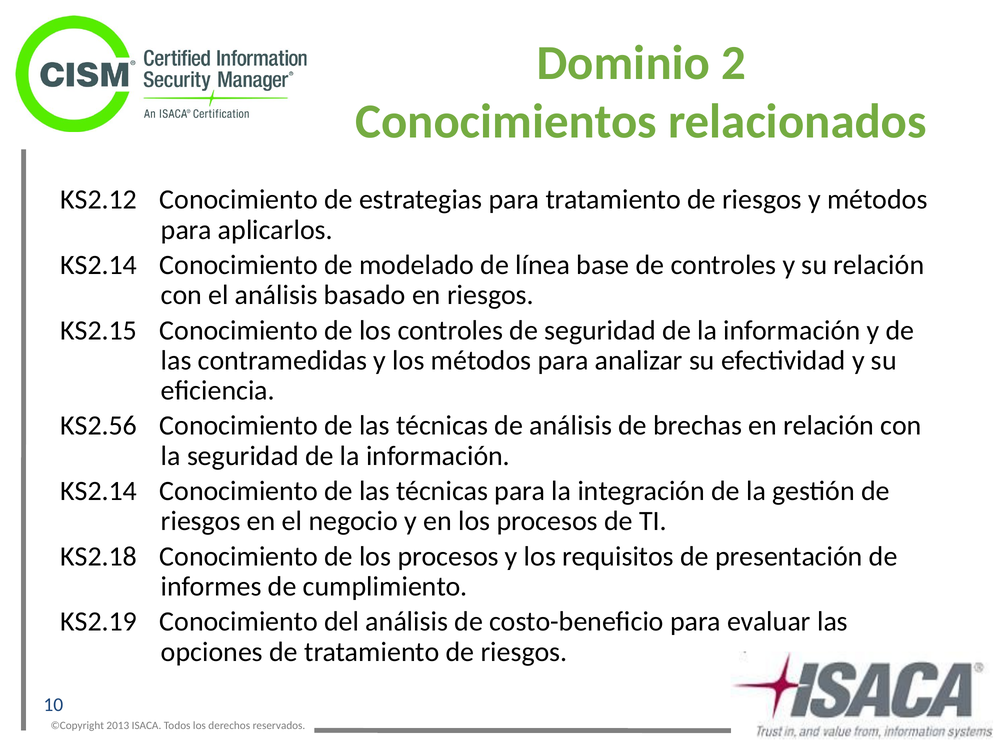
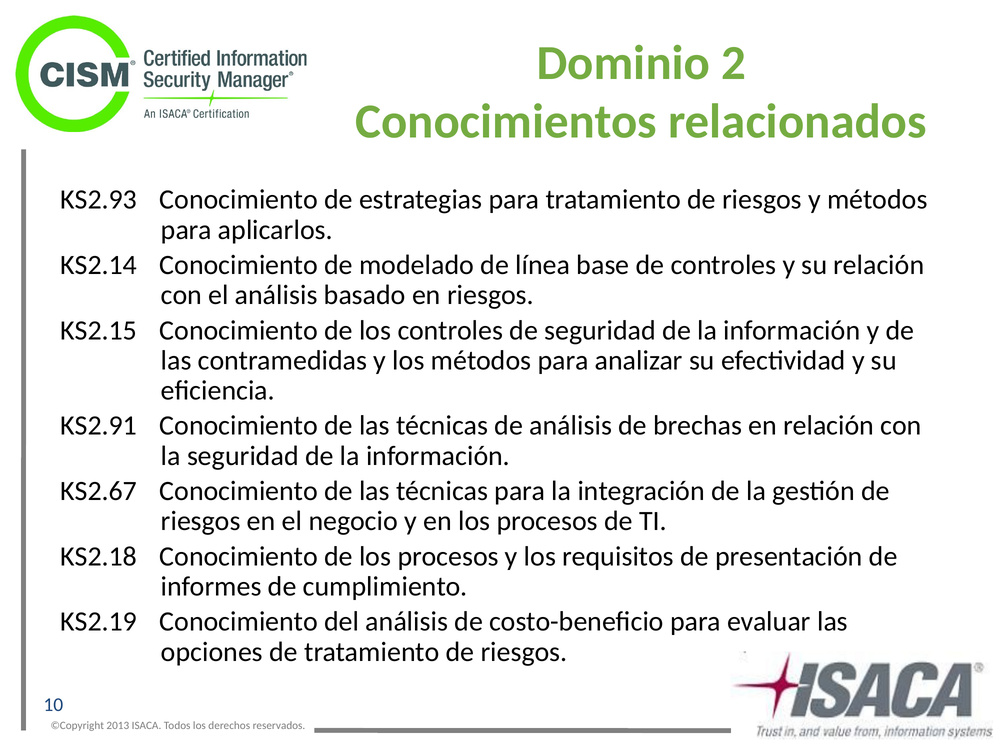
KS2.12: KS2.12 -> KS2.93 (99, 200)
KS2.56: KS2.56 -> KS2.91 (99, 426)
KS2.14: KS2.14 -> KS2.67 (99, 491)
